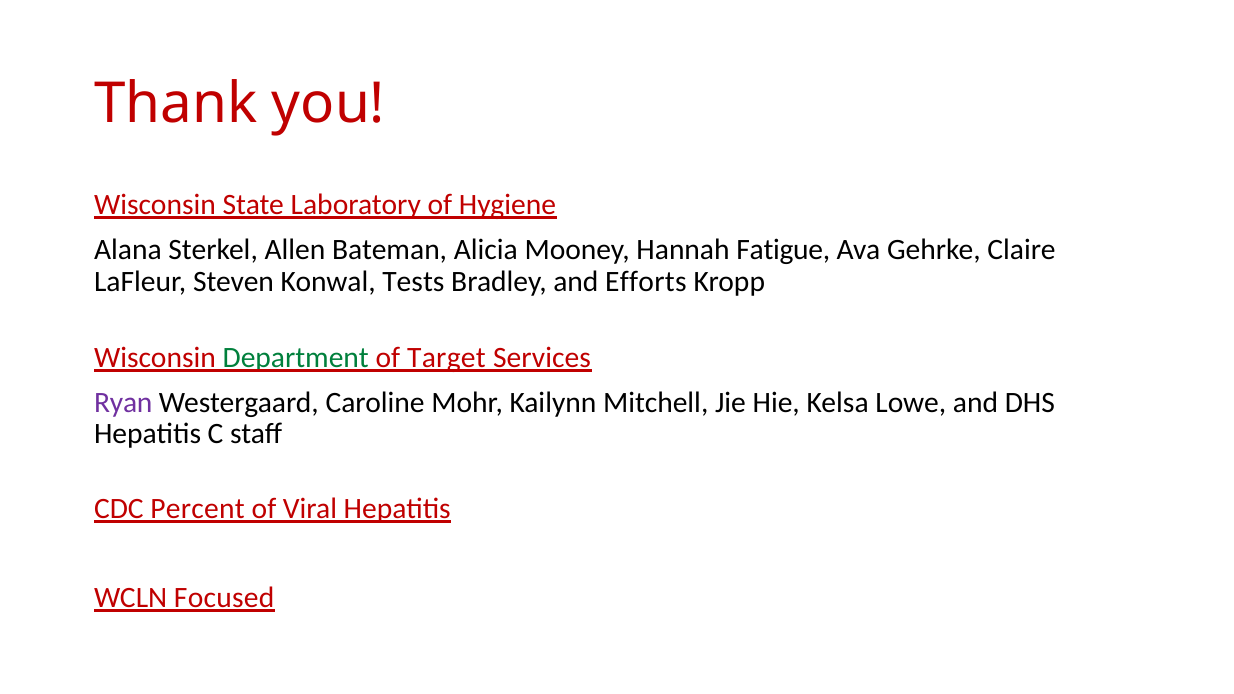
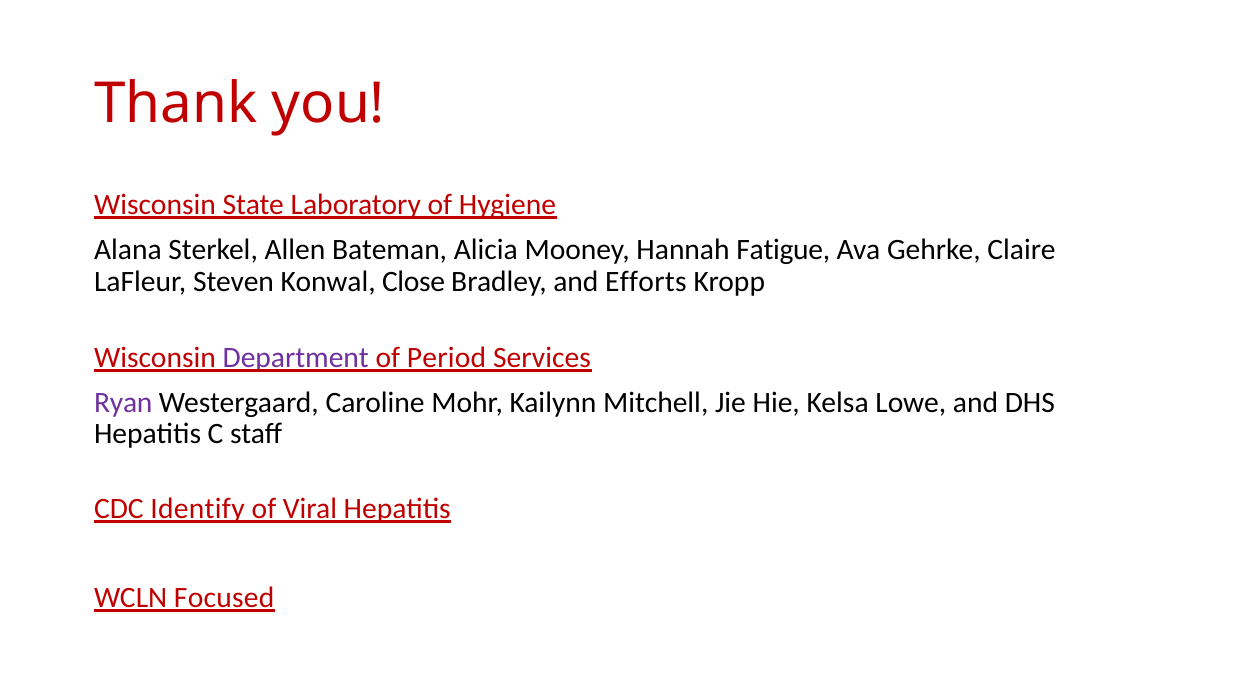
Tests: Tests -> Close (414, 282)
Department colour: green -> purple (296, 358)
Target: Target -> Period (446, 358)
Percent: Percent -> Identify (198, 509)
